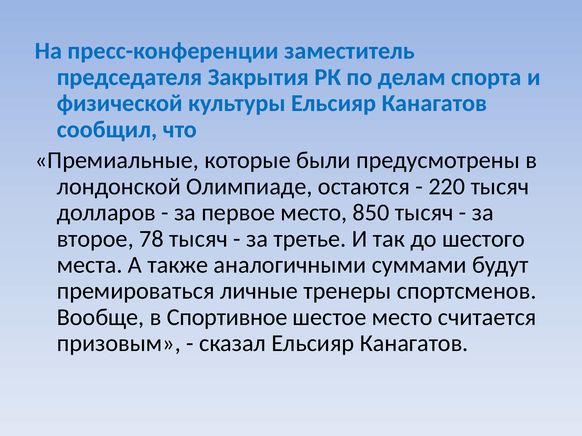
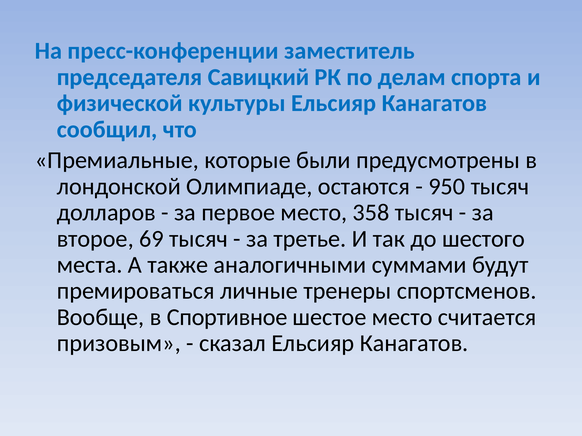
Закрытия: Закрытия -> Савицкий (258, 77)
220: 220 -> 950 (447, 187)
850: 850 -> 358 (371, 213)
78: 78 -> 69 (152, 239)
